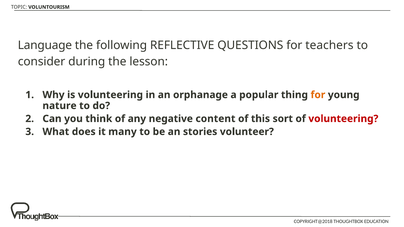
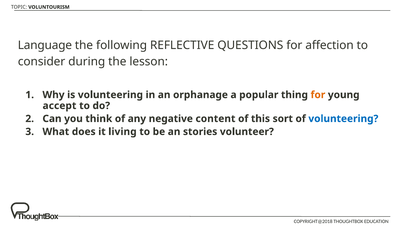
teachers: teachers -> affection (330, 45)
nature: nature -> accept (59, 106)
volunteering colour: red -> blue (343, 119)
many: many -> living (122, 132)
